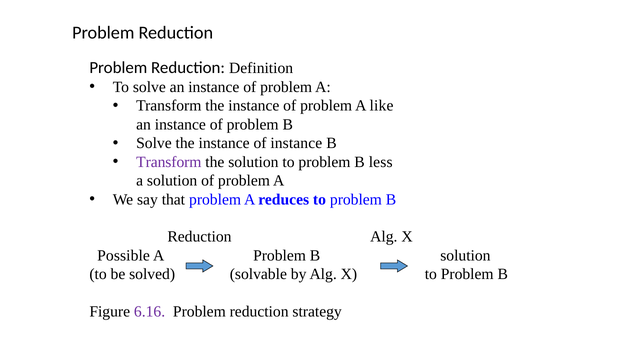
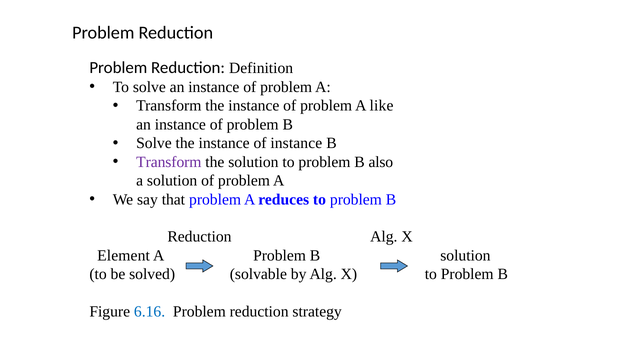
less: less -> also (381, 162)
Possible: Possible -> Element (124, 256)
6.16 colour: purple -> blue (150, 312)
